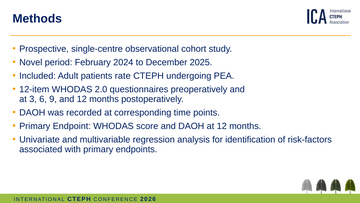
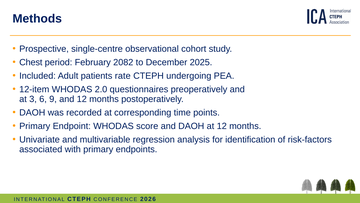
Novel: Novel -> Chest (31, 62)
2024: 2024 -> 2082 (123, 62)
